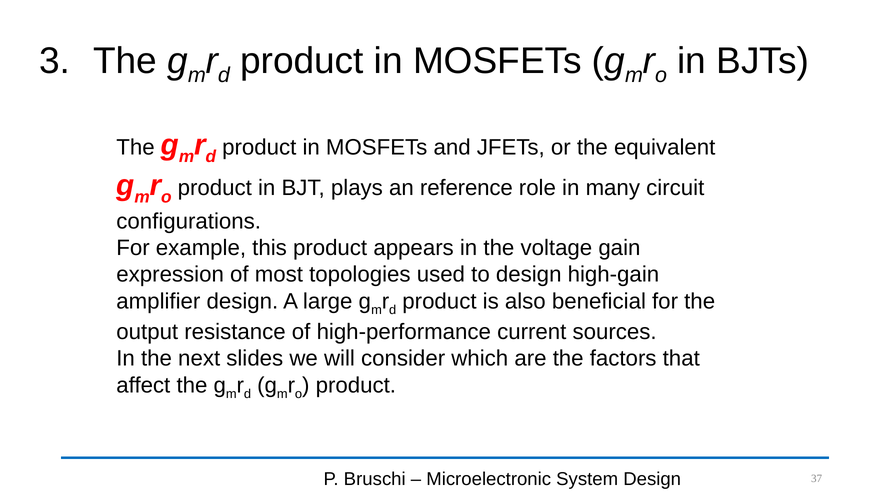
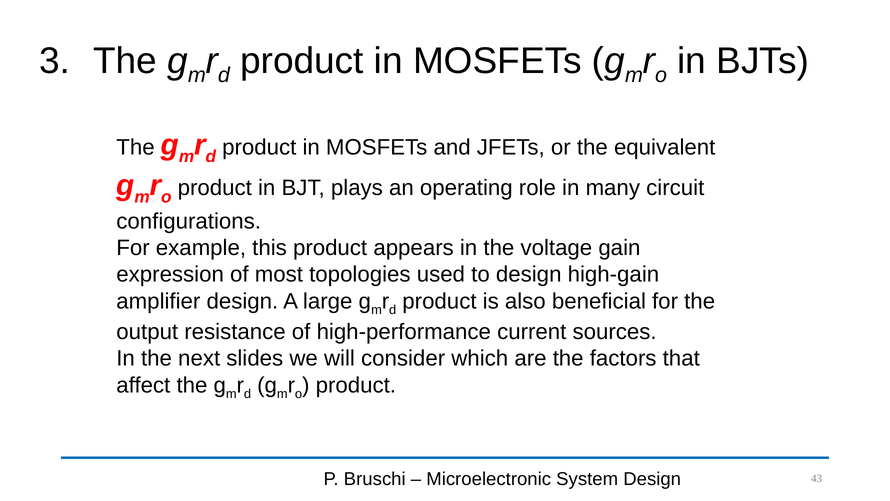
reference: reference -> operating (466, 188)
37: 37 -> 43 (817, 478)
